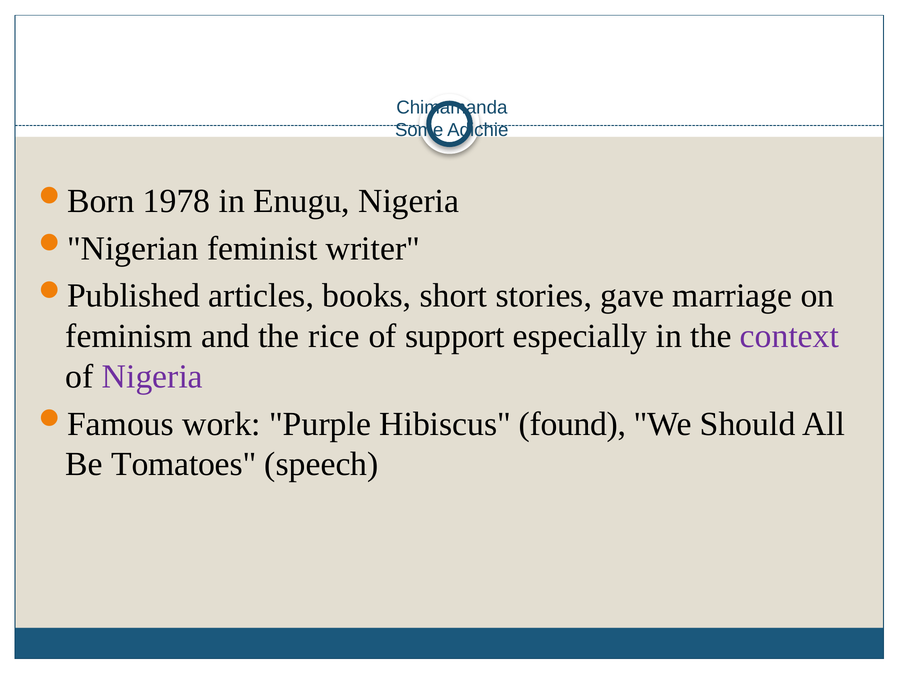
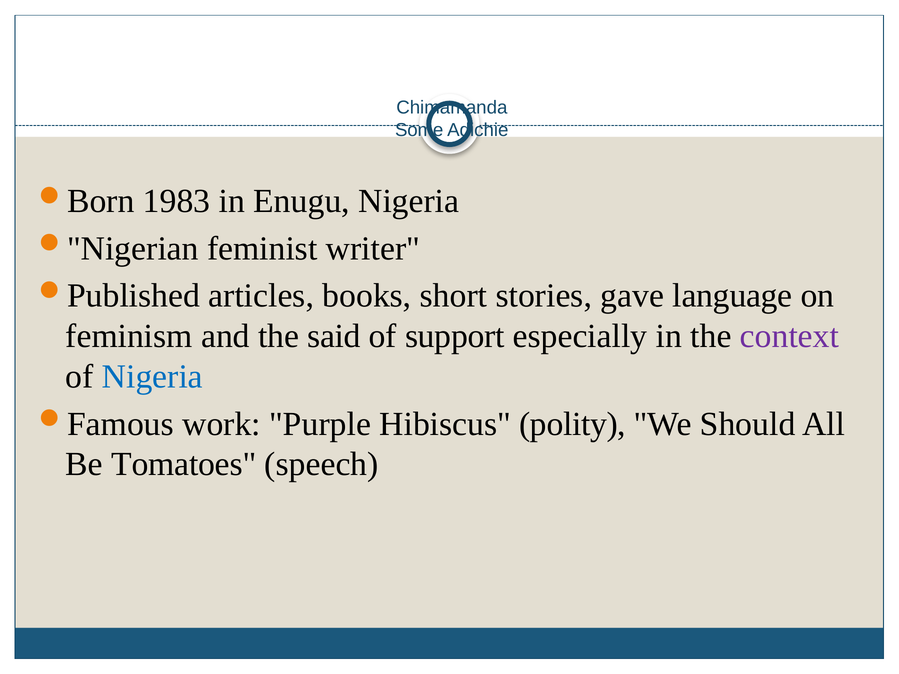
1978: 1978 -> 1983 (177, 201)
marriage: marriage -> language (732, 296)
rice: rice -> said (334, 336)
Nigeria colour: purple -> blue (152, 377)
found: found -> polity (572, 424)
